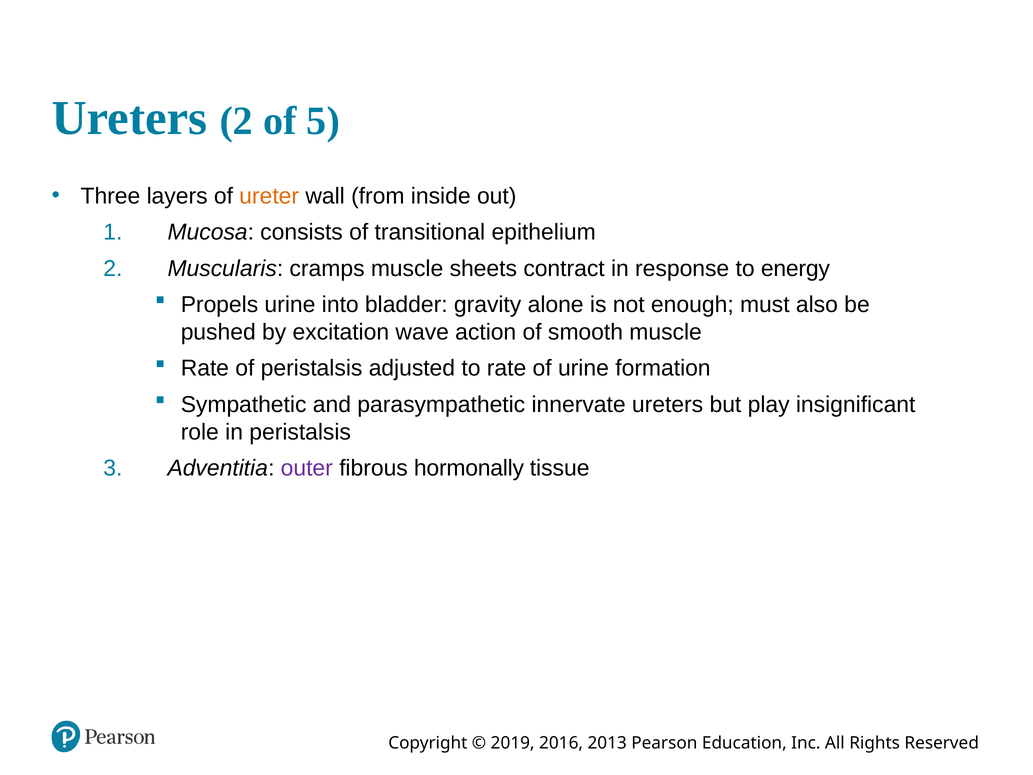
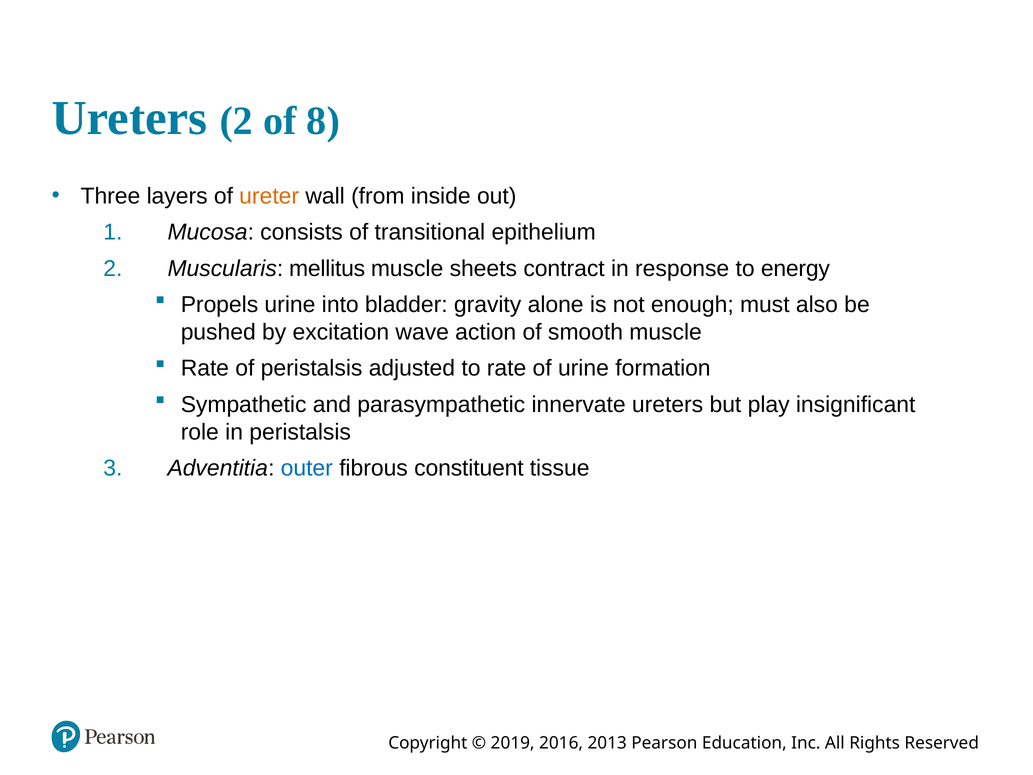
5: 5 -> 8 (323, 121)
cramps: cramps -> mellitus (327, 268)
outer colour: purple -> blue (307, 468)
hormonally: hormonally -> constituent (469, 468)
